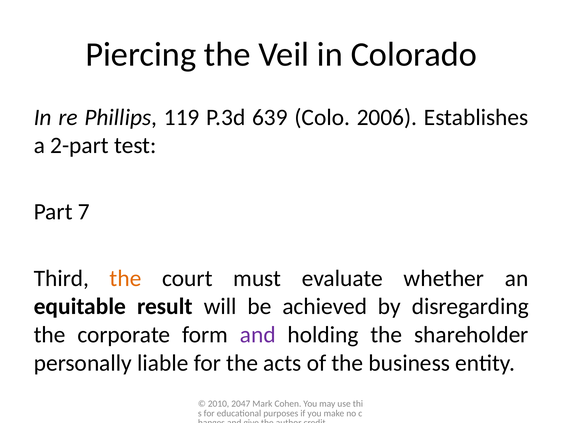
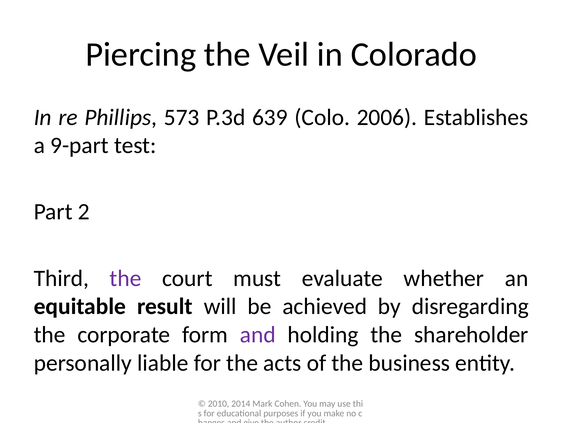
119: 119 -> 573 (182, 117)
2-part: 2-part -> 9-part (80, 145)
7: 7 -> 2 (84, 212)
the colour: orange -> purple (125, 278)
2047: 2047 -> 2014 (241, 403)
